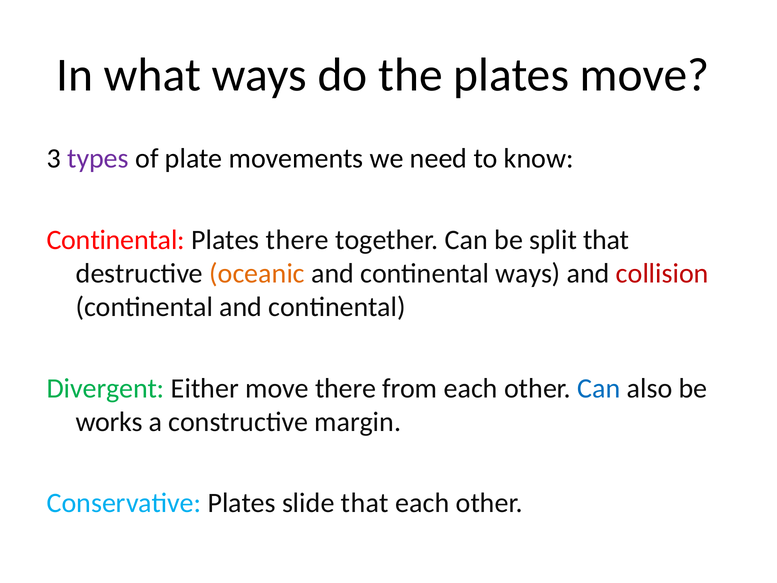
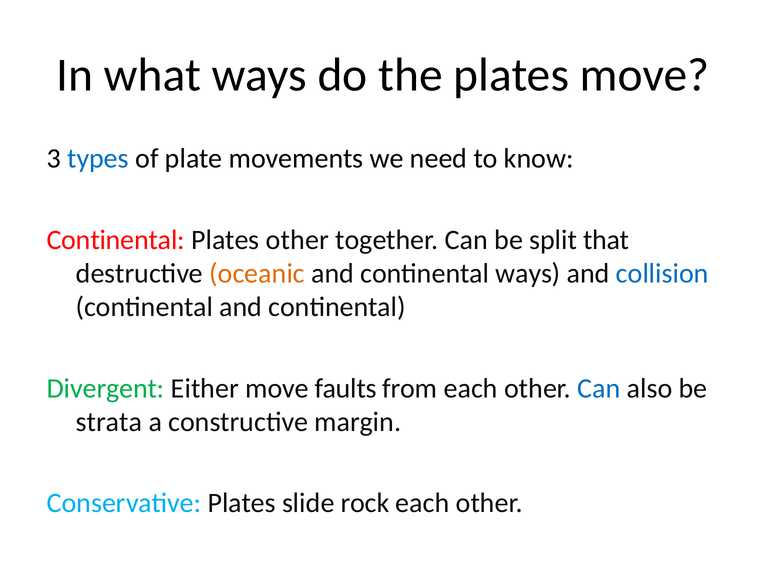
types colour: purple -> blue (98, 159)
Plates there: there -> other (297, 240)
collision colour: red -> blue (662, 273)
move there: there -> faults (346, 388)
works: works -> strata (109, 422)
slide that: that -> rock (365, 503)
